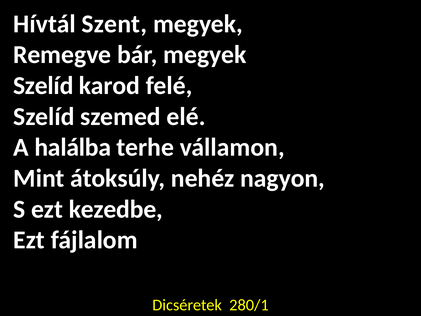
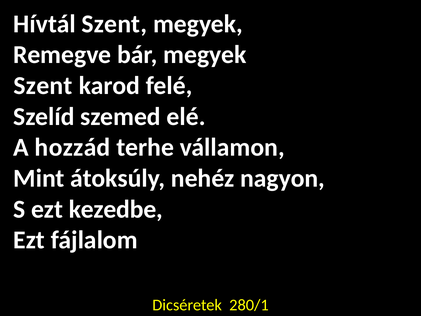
Szelíd: Szelíd -> Szent (43, 86)
halálba: halálba -> hozzád (73, 147)
